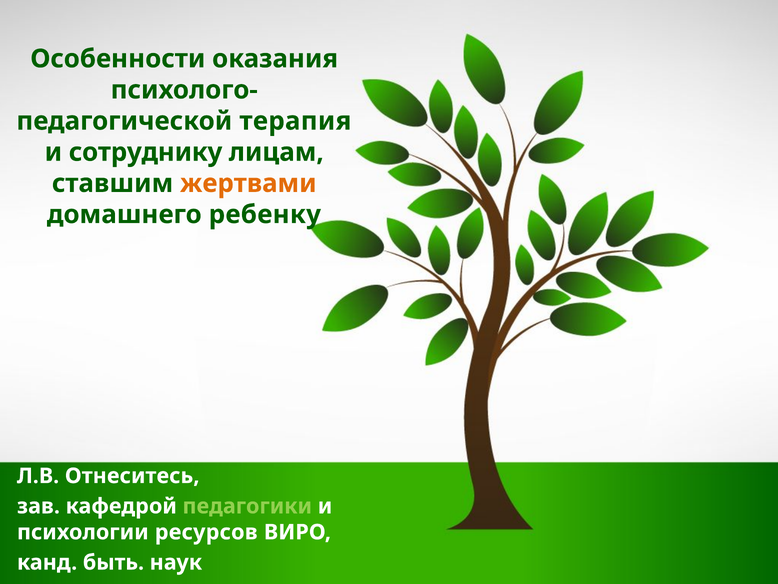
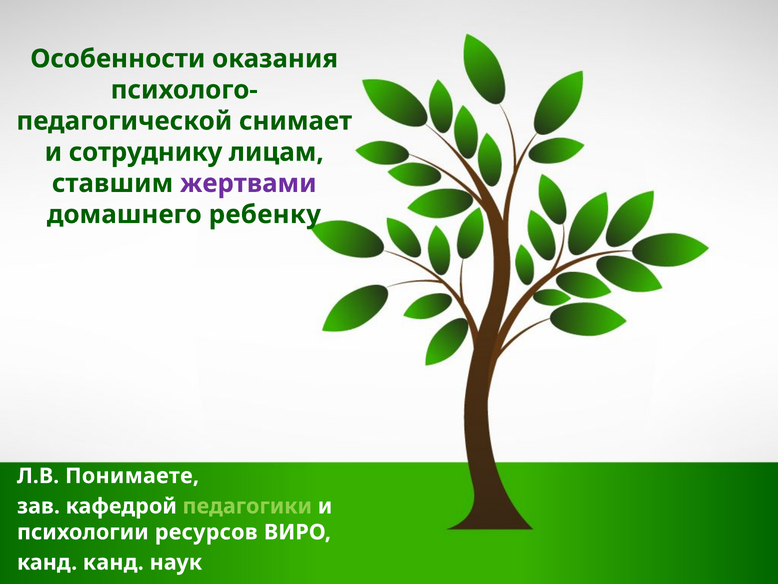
терапия: терапия -> снимает (296, 121)
жертвами colour: orange -> purple (248, 183)
Отнеситесь: Отнеситесь -> Понимаете (132, 476)
канд быть: быть -> канд (113, 562)
